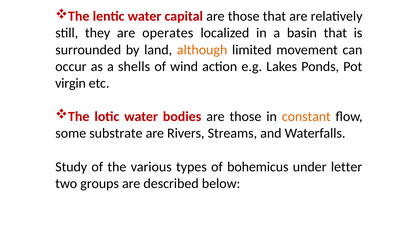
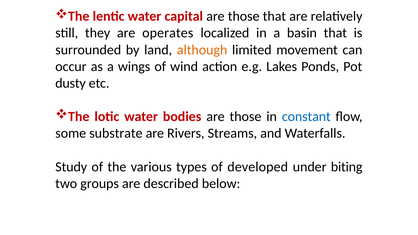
shells: shells -> wings (134, 67)
virgin: virgin -> dusty (71, 83)
constant colour: orange -> blue (306, 117)
bohemicus: bohemicus -> developed (258, 167)
letter: letter -> biting (347, 167)
